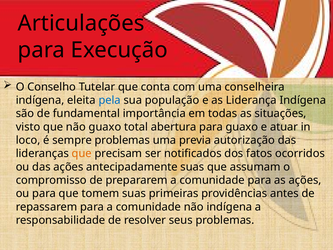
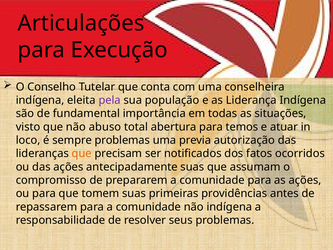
pela colour: blue -> purple (110, 100)
não guaxo: guaxo -> abuso (105, 127)
para guaxo: guaxo -> temos (242, 127)
